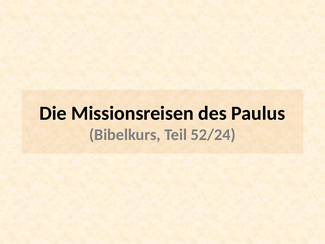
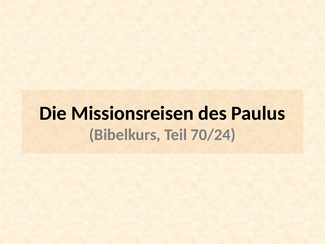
52/24: 52/24 -> 70/24 (213, 135)
